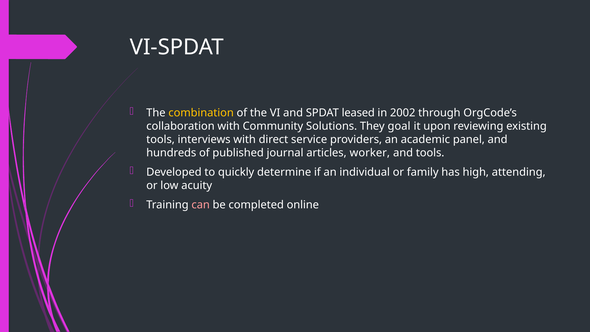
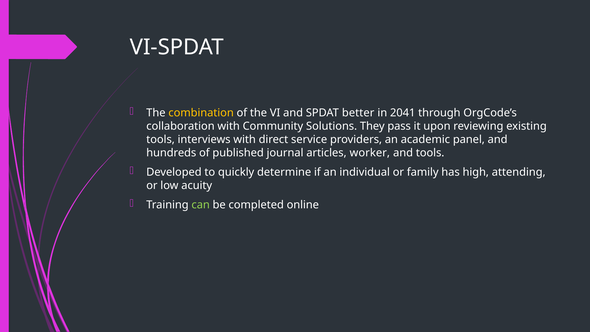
leased: leased -> better (358, 113)
2002: 2002 -> 2041 (403, 113)
goal: goal -> pass (399, 126)
can colour: pink -> light green (201, 205)
